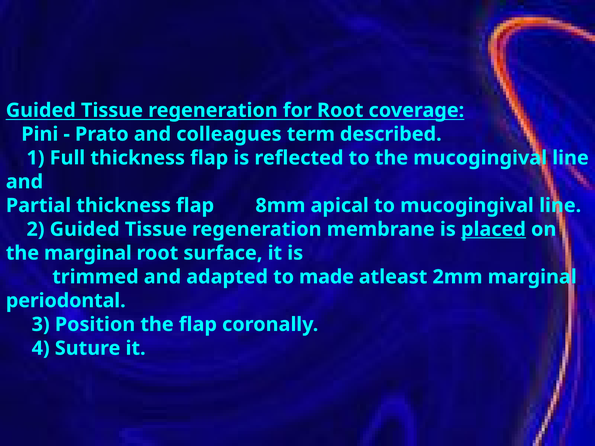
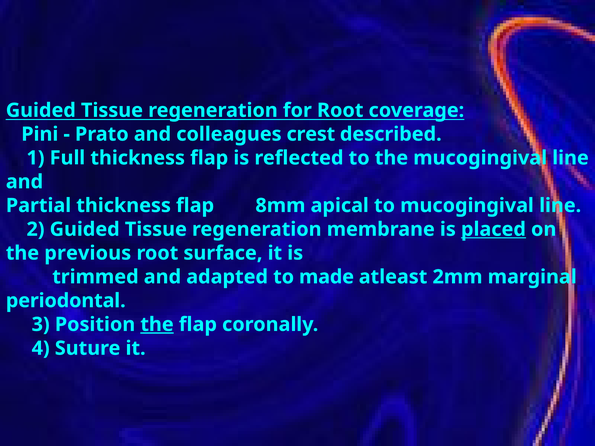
term: term -> crest (311, 134)
the marginal: marginal -> previous (88, 253)
the underline: none -> present (157, 325)
